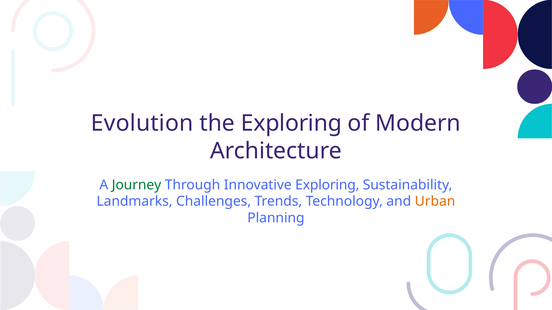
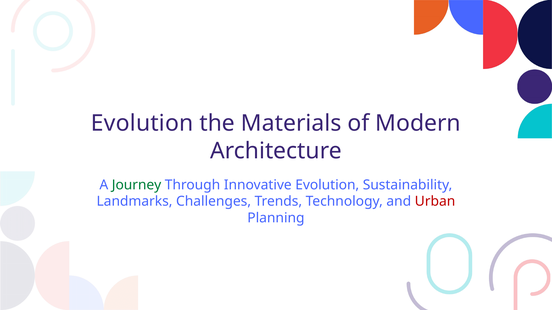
the Exploring: Exploring -> Materials (291, 124)
Innovative Exploring: Exploring -> Evolution (327, 185)
Urban colour: orange -> red (435, 202)
